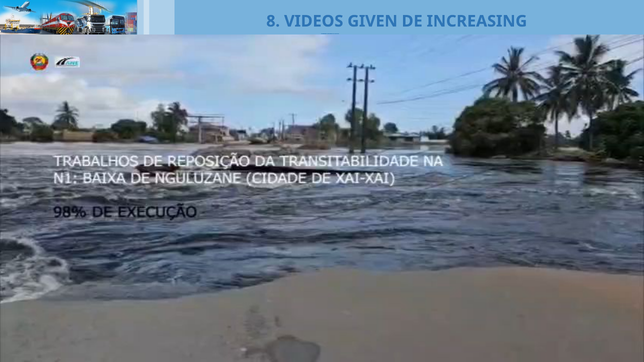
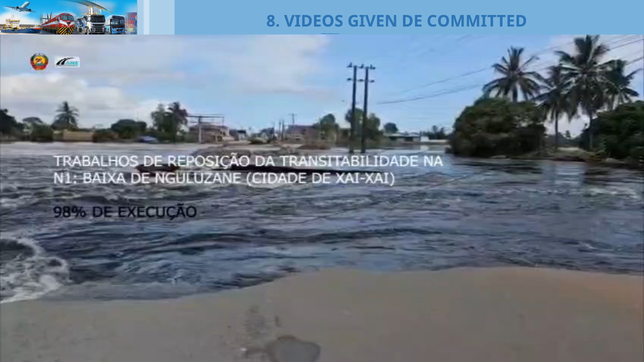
INCREASING: INCREASING -> COMMITTED (477, 21)
